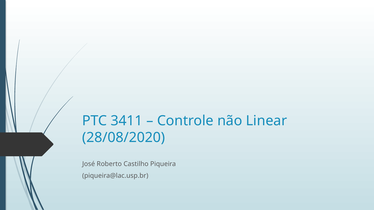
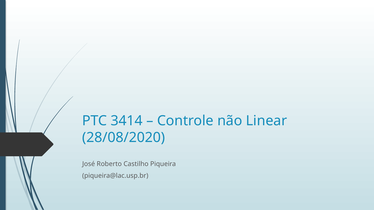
3411: 3411 -> 3414 (127, 121)
